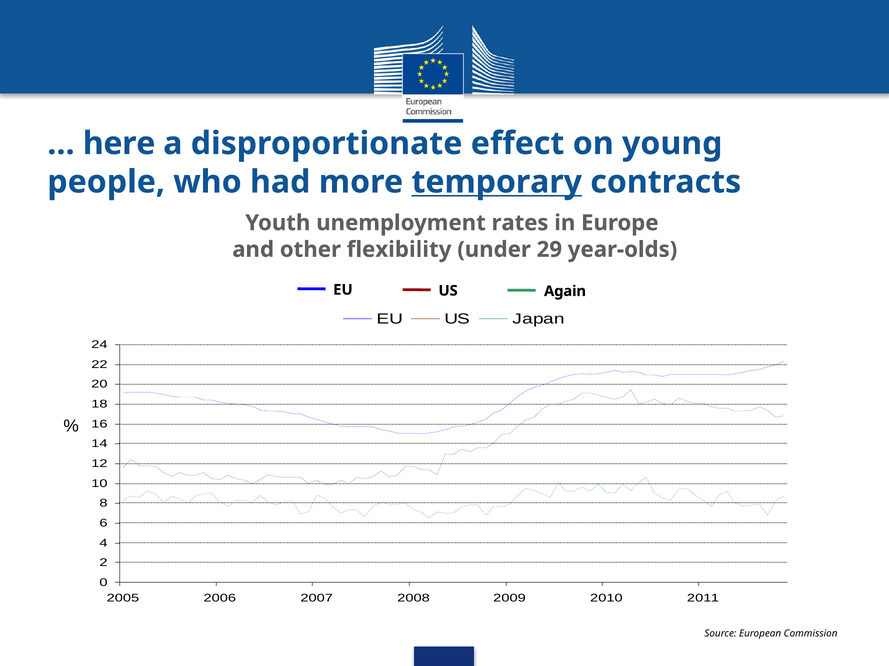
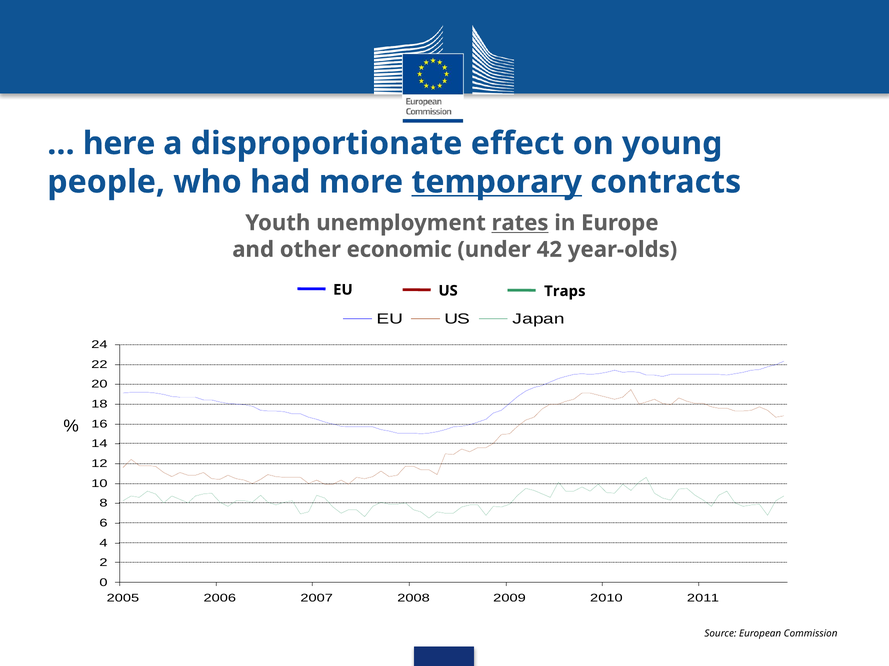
rates underline: none -> present (520, 223)
flexibility: flexibility -> economic (399, 250)
29: 29 -> 42 (549, 250)
Again: Again -> Traps (565, 291)
